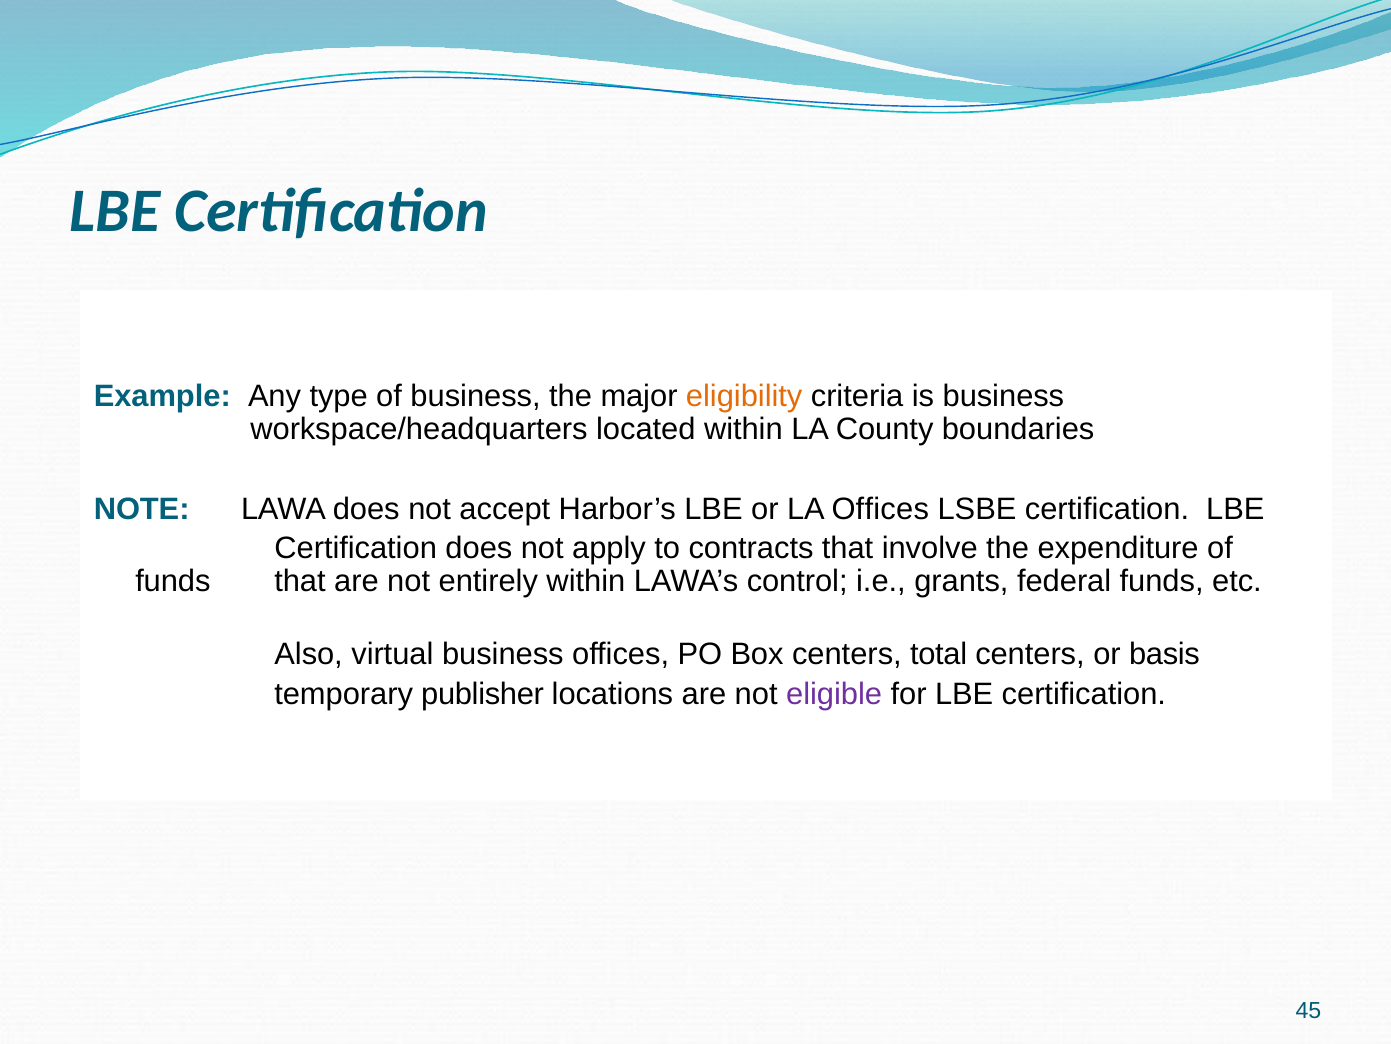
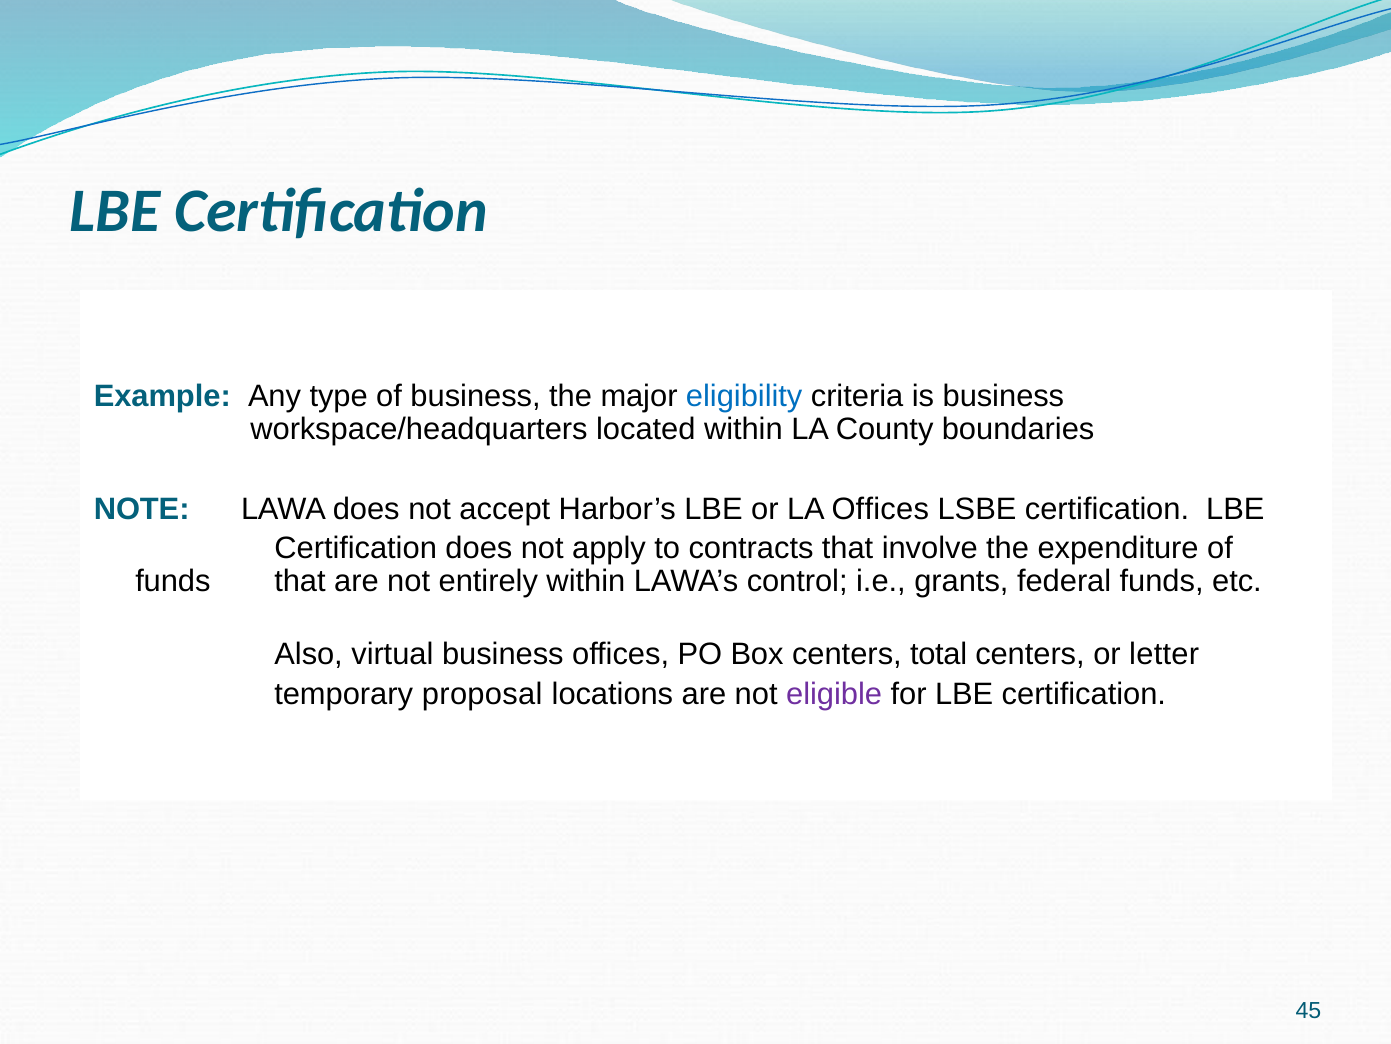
eligibility colour: orange -> blue (744, 396)
basis: basis -> letter (1164, 654)
publisher: publisher -> proposal (482, 694)
